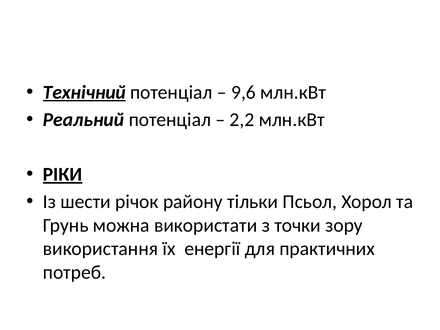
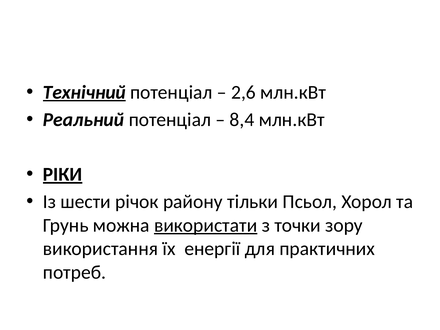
9,6: 9,6 -> 2,6 (243, 92)
2,2: 2,2 -> 8,4 (242, 120)
використати underline: none -> present (206, 225)
